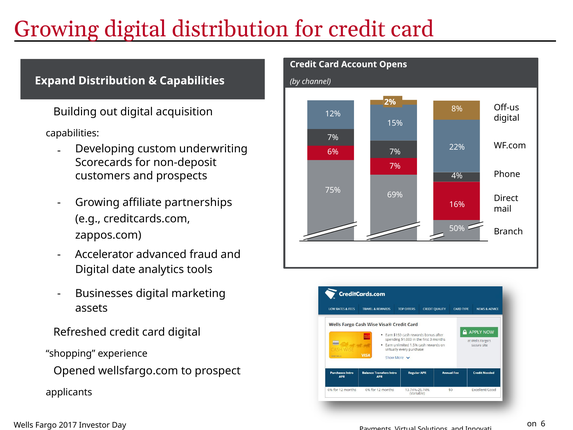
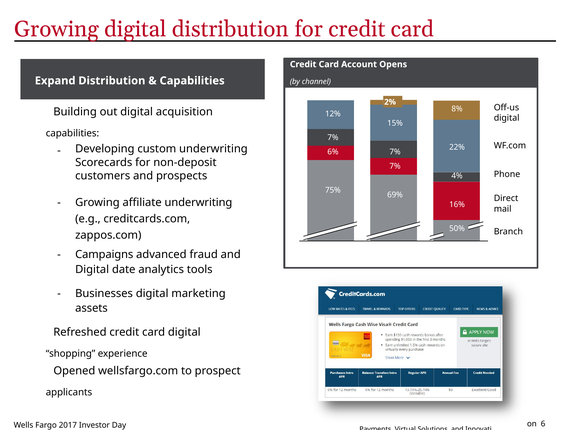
affiliate partnerships: partnerships -> underwriting (198, 202)
Accelerator: Accelerator -> Campaigns (104, 254)
